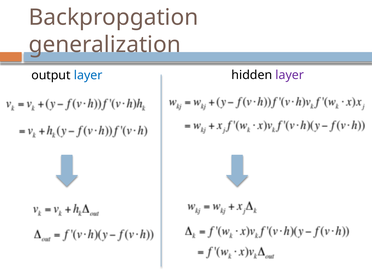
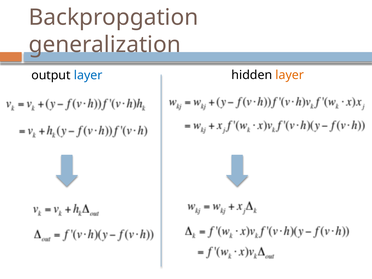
layer colour: purple -> orange (290, 75)
